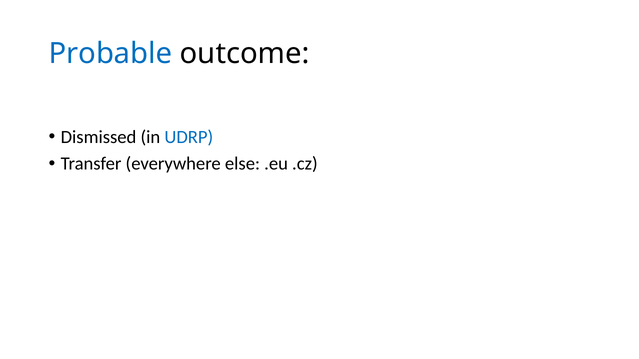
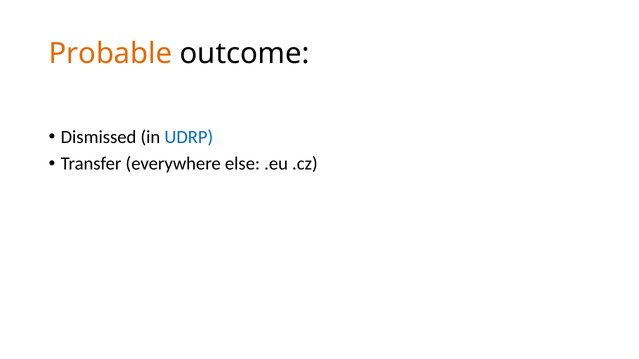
Probable colour: blue -> orange (110, 54)
